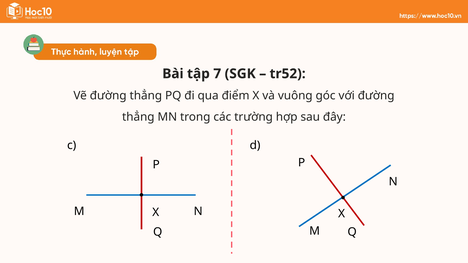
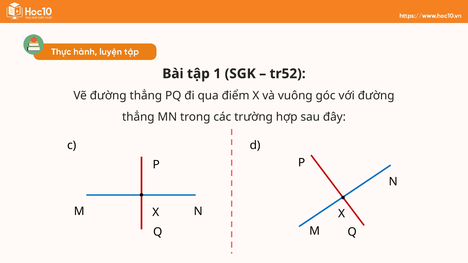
7: 7 -> 1 (217, 74)
